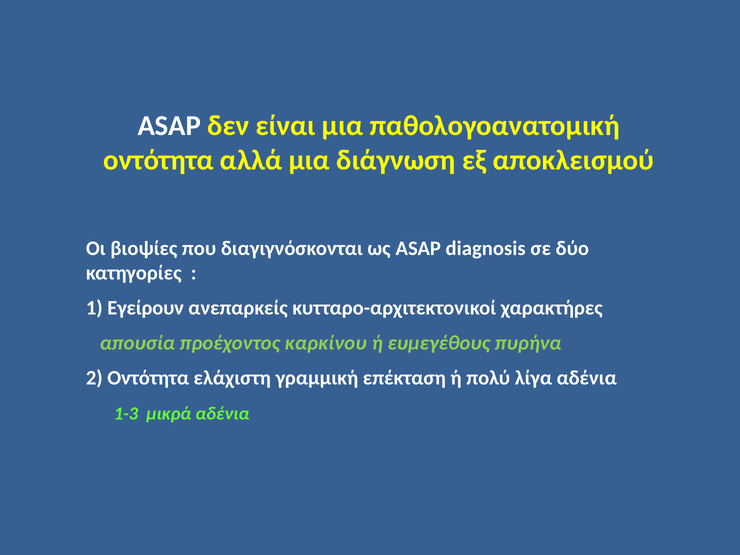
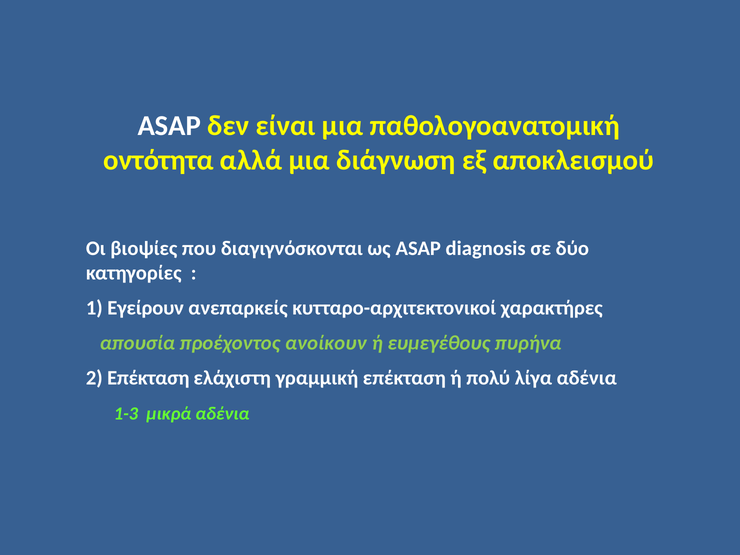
καρκίνου: καρκίνου -> ανοίκουν (326, 343)
2 Οντότητα: Οντότητα -> Επέκταση (148, 378)
